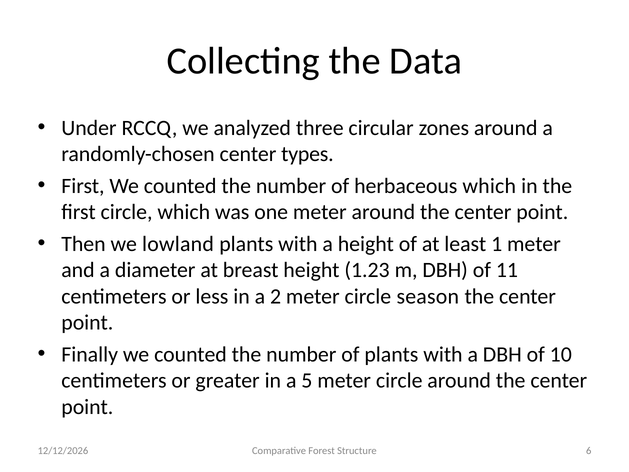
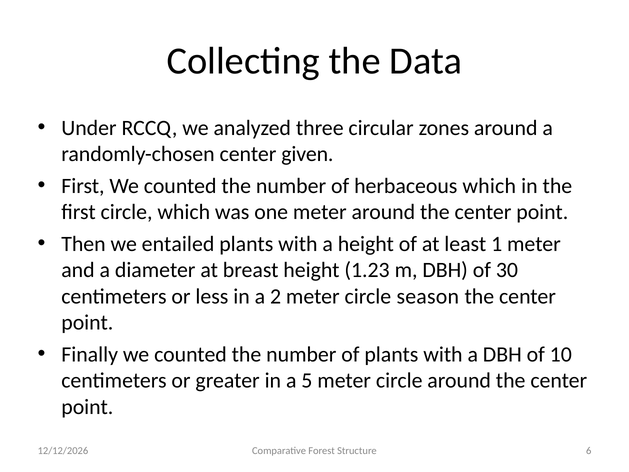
types: types -> given (307, 154)
lowland: lowland -> entailed (178, 244)
11: 11 -> 30 (507, 270)
